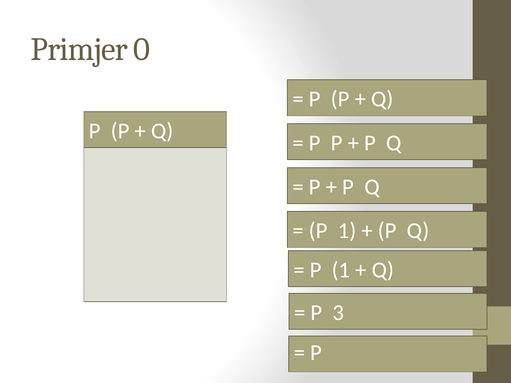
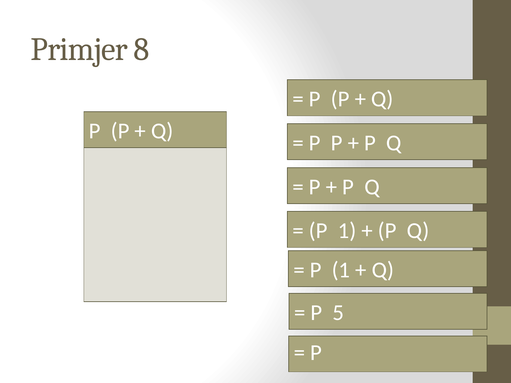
0: 0 -> 8 (142, 50)
3: 3 -> 5 (338, 313)
